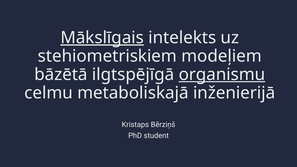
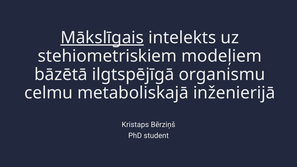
organismu underline: present -> none (222, 74)
